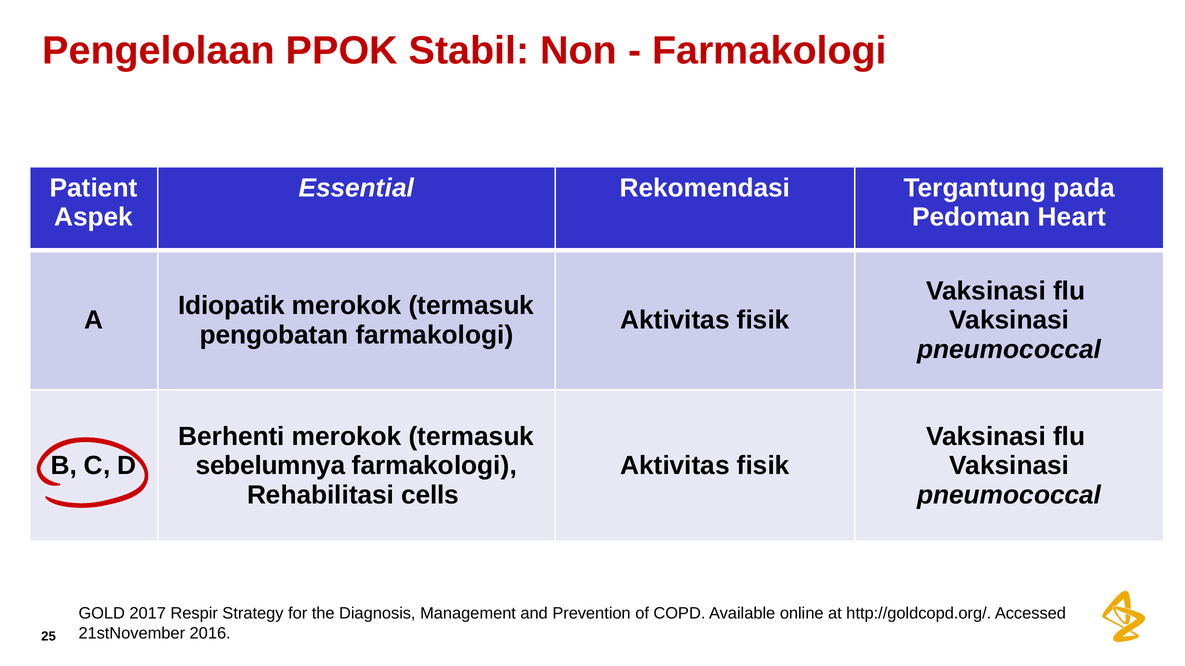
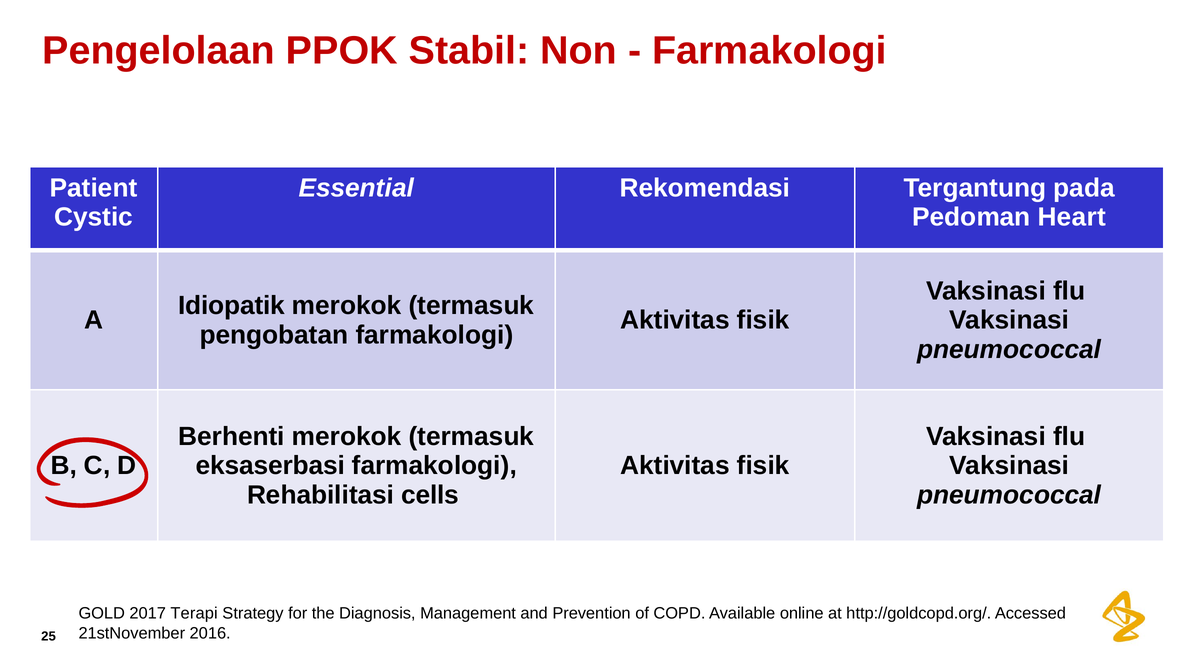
Aspek: Aspek -> Cystic (94, 217)
sebelumnya: sebelumnya -> eksaserbasi (270, 466)
Respir: Respir -> Terapi (194, 614)
